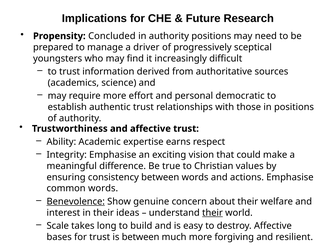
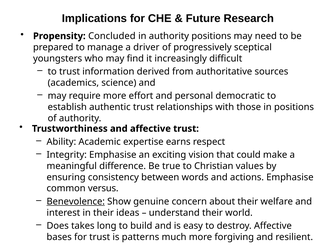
common words: words -> versus (103, 188)
their underline: present -> none (212, 212)
Scale: Scale -> Does (58, 225)
is between: between -> patterns (141, 236)
